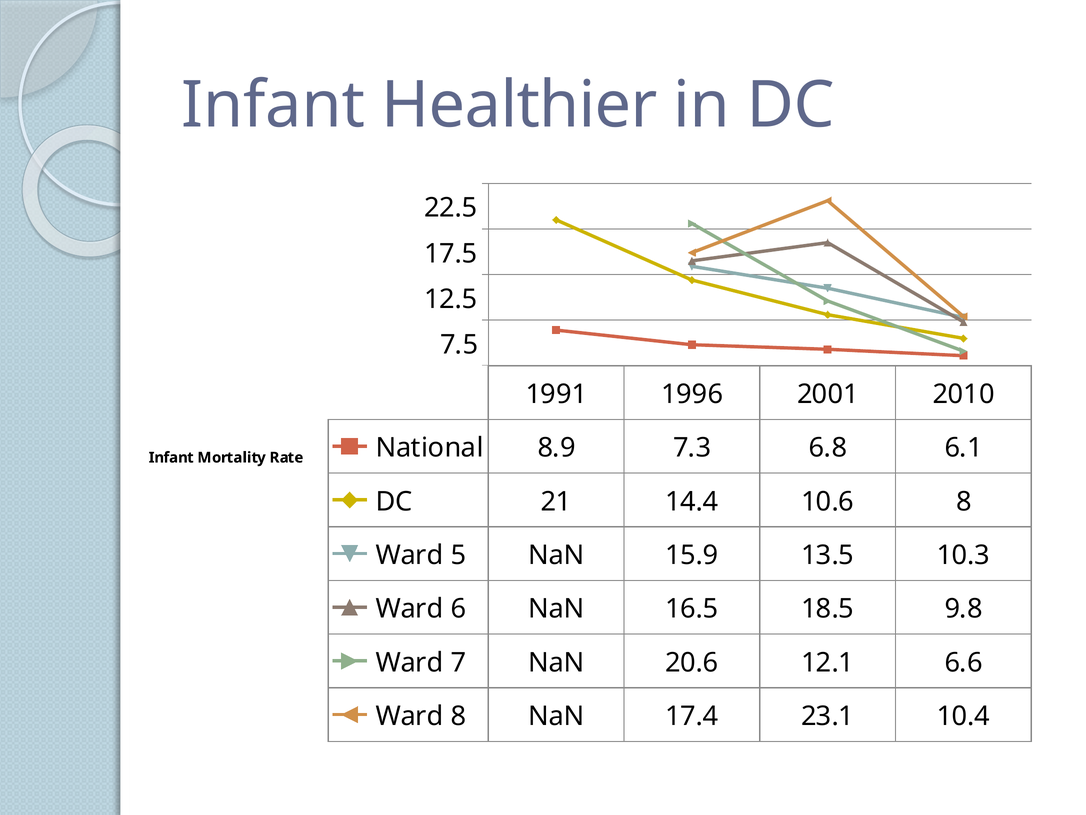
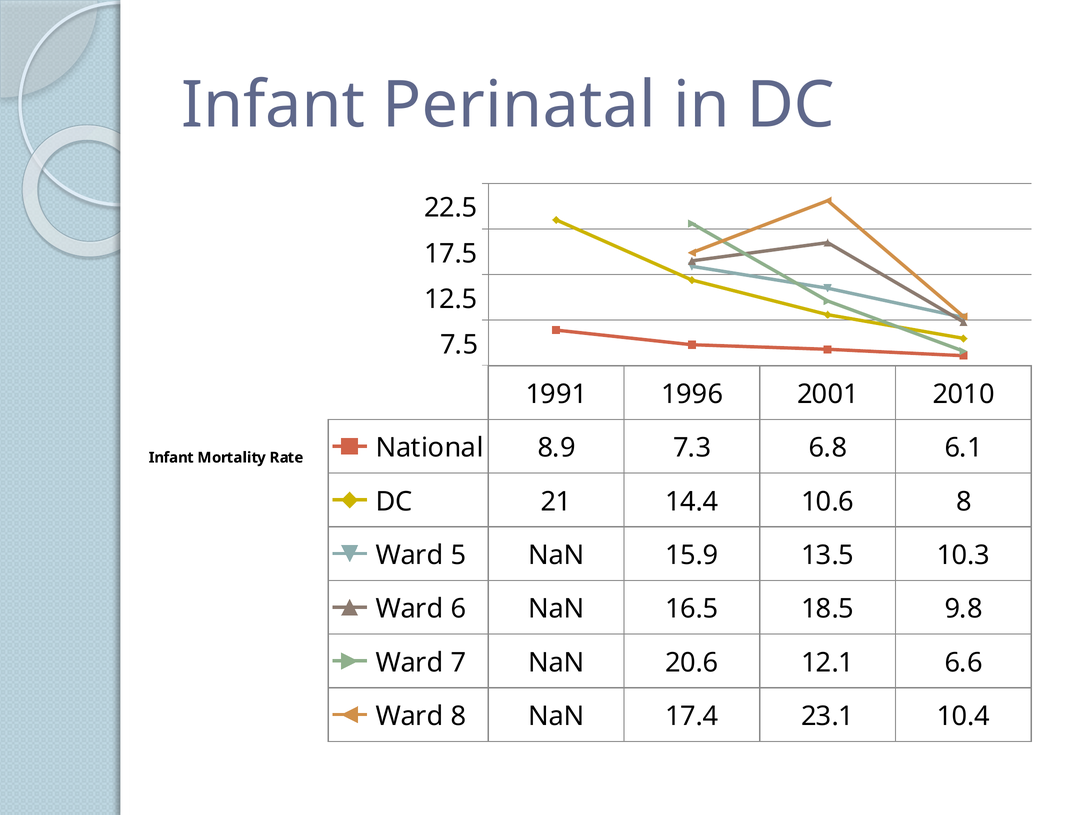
Healthier: Healthier -> Perinatal (519, 105)
